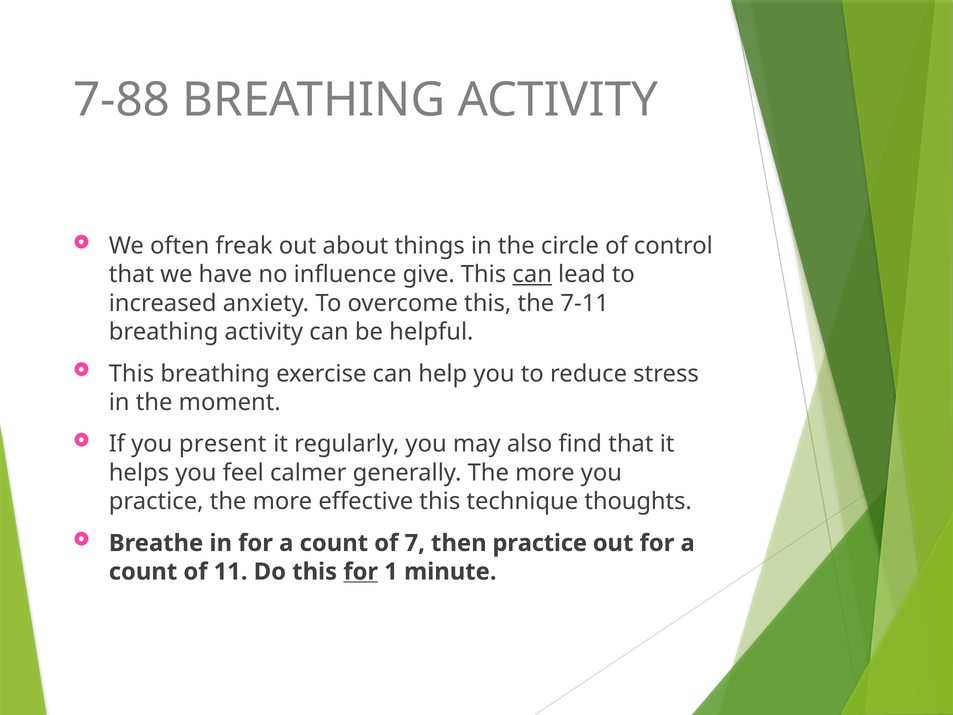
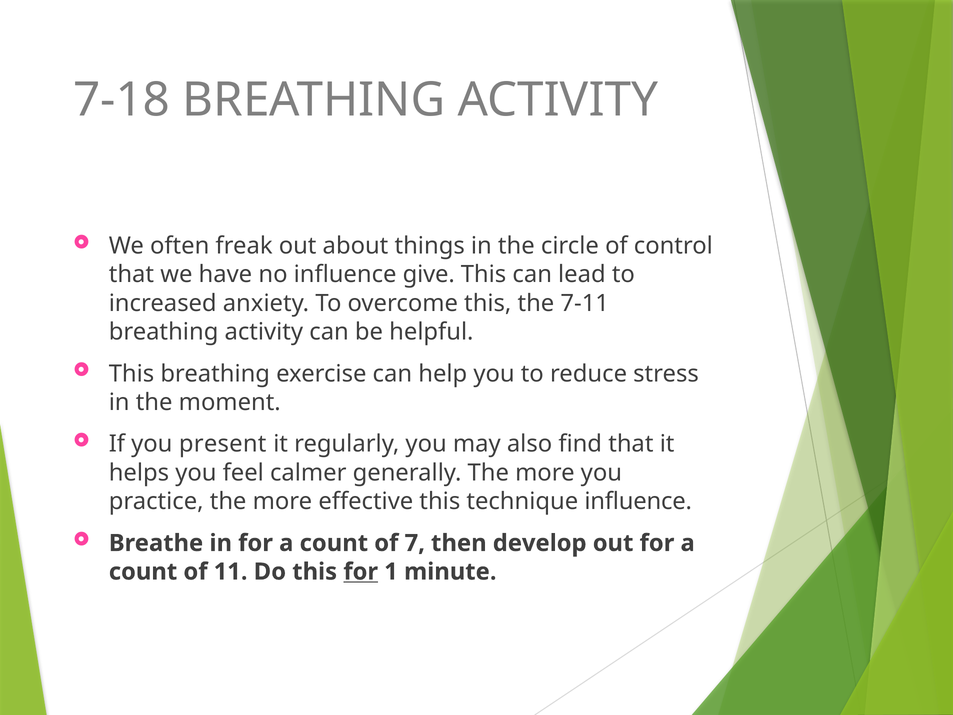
7-88: 7-88 -> 7-18 (122, 100)
can underline: present -> none (532, 275)
technique thoughts: thoughts -> influence (638, 501)
then practice: practice -> develop (540, 543)
